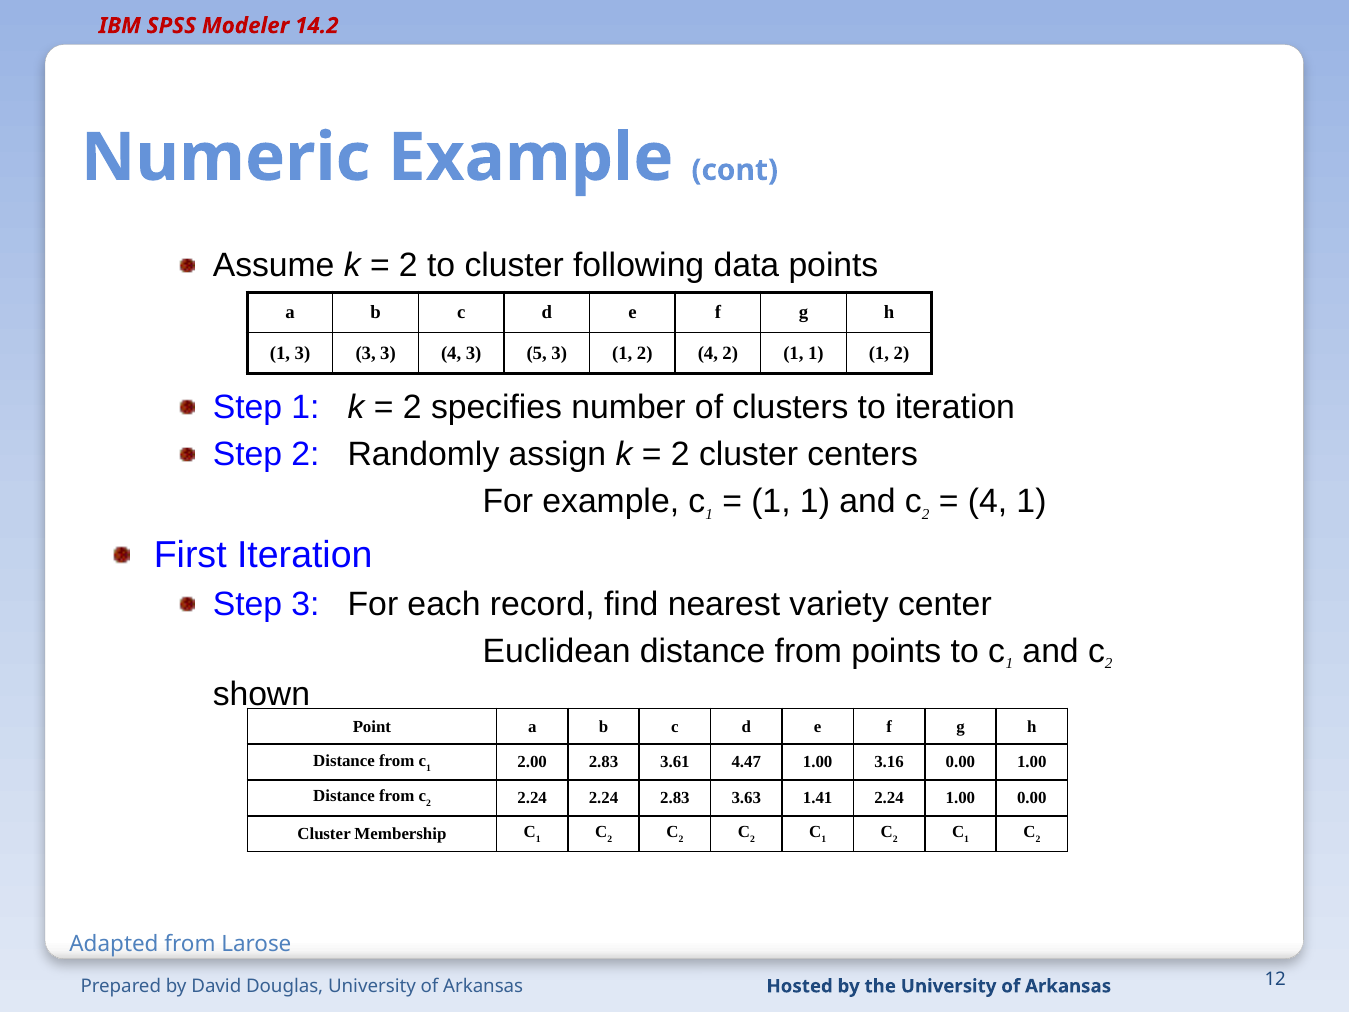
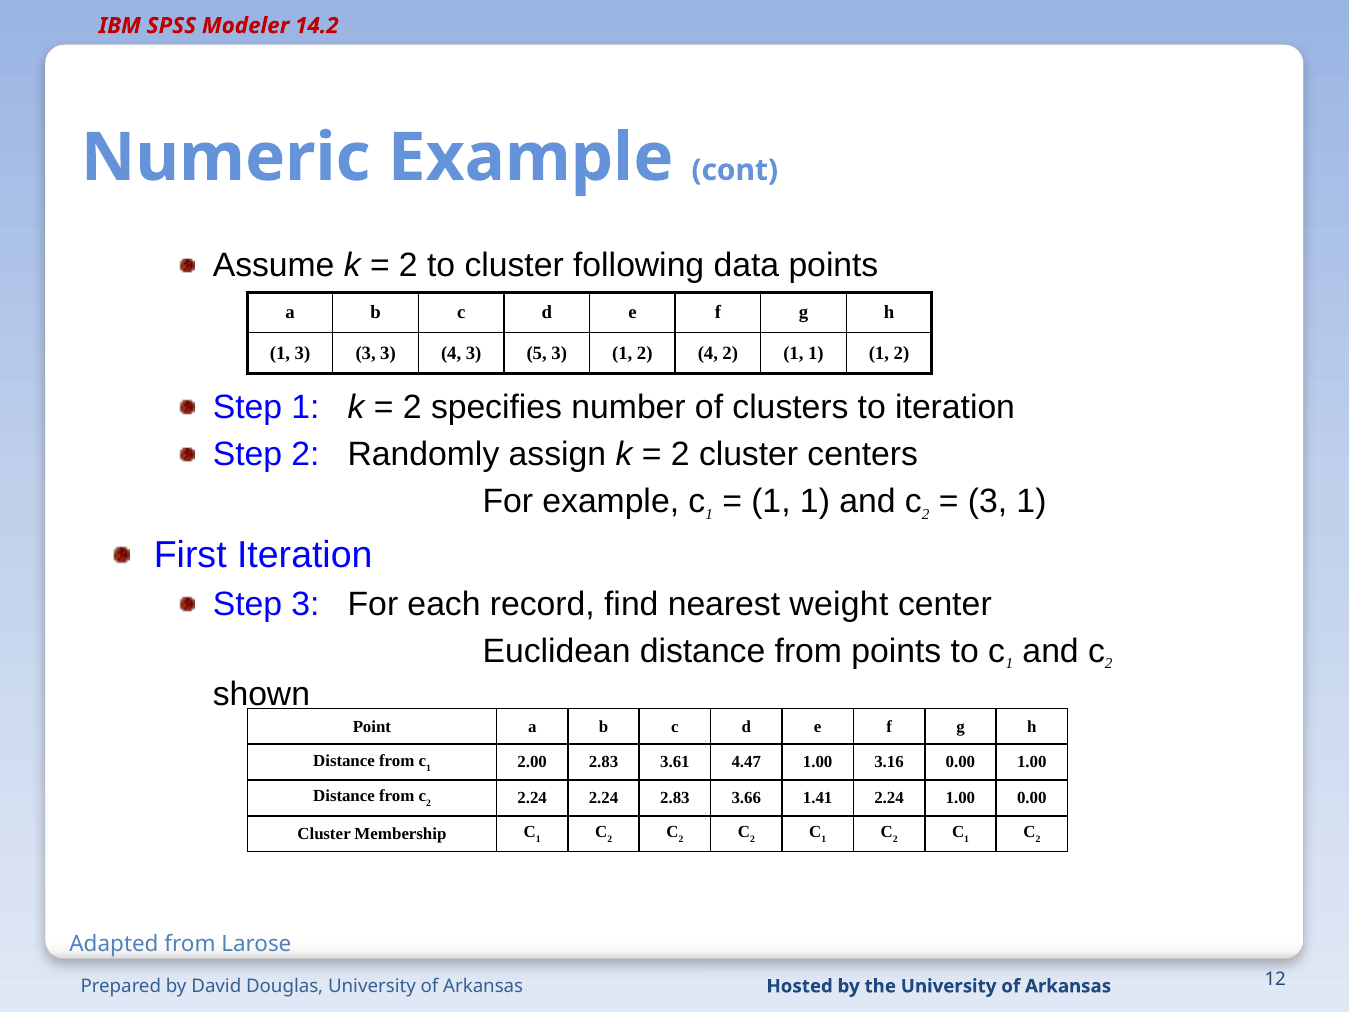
4: 4 -> 3 (987, 501)
variety: variety -> weight (839, 604)
3.63: 3.63 -> 3.66 (746, 798)
